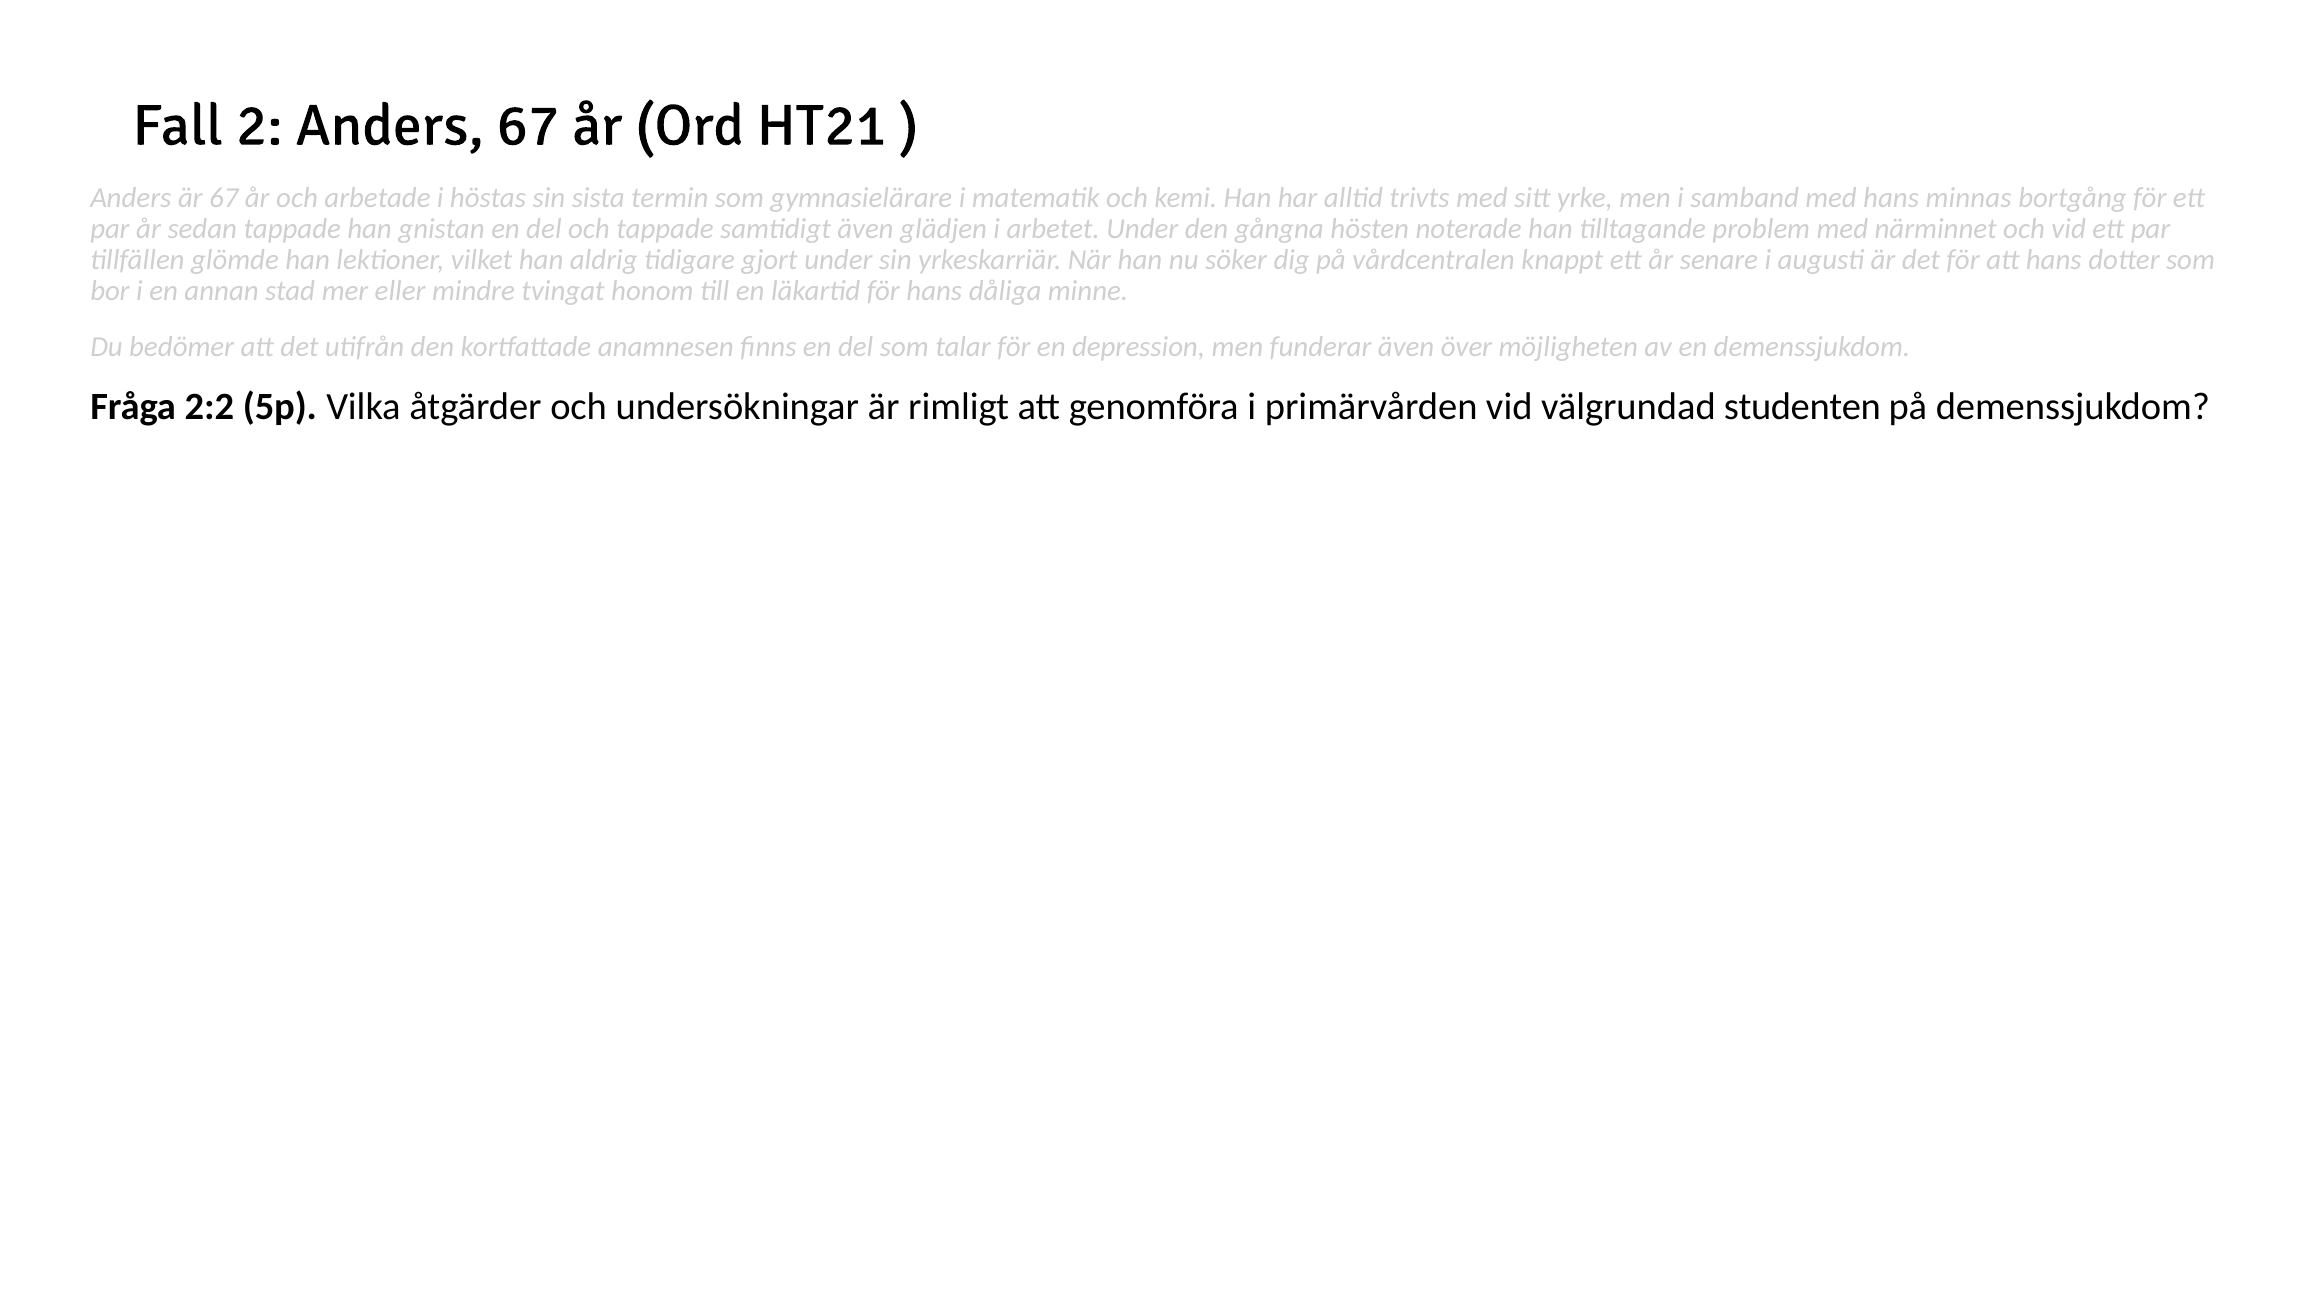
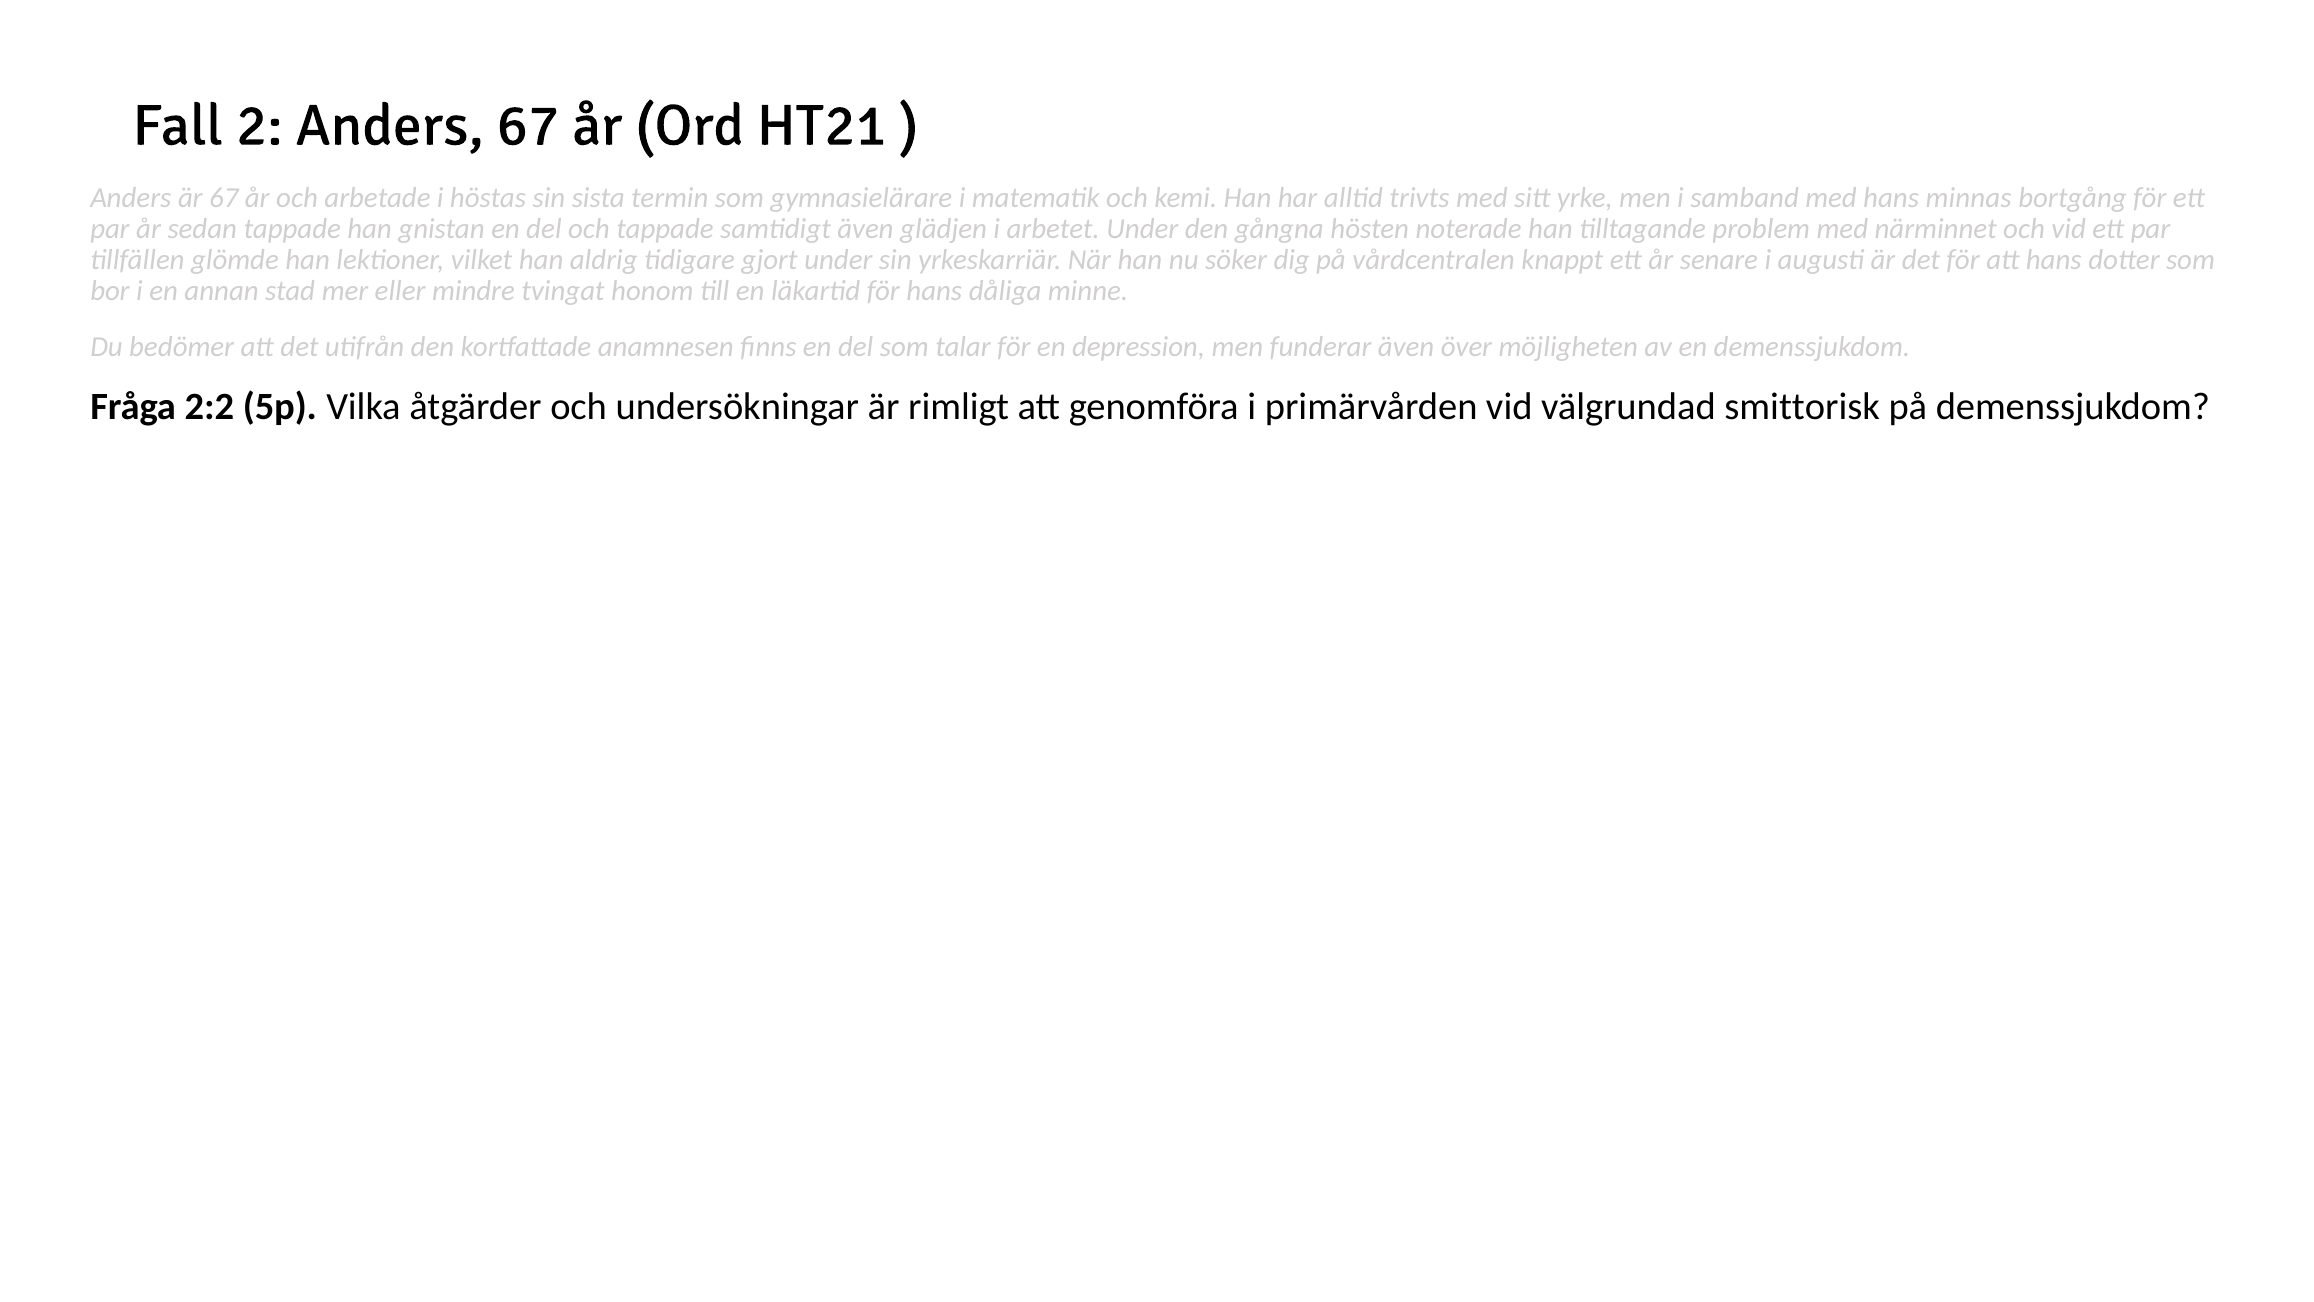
studenten: studenten -> smittorisk (1802, 407)
